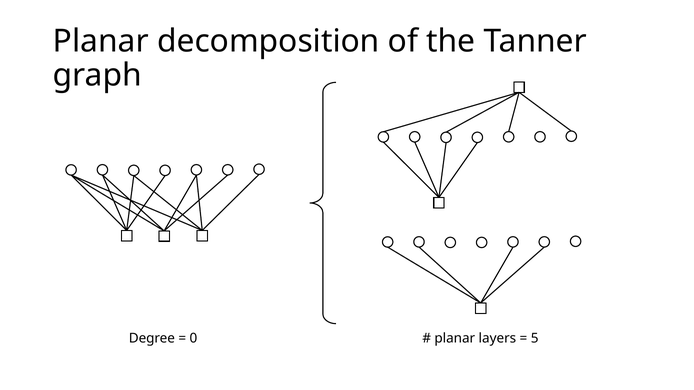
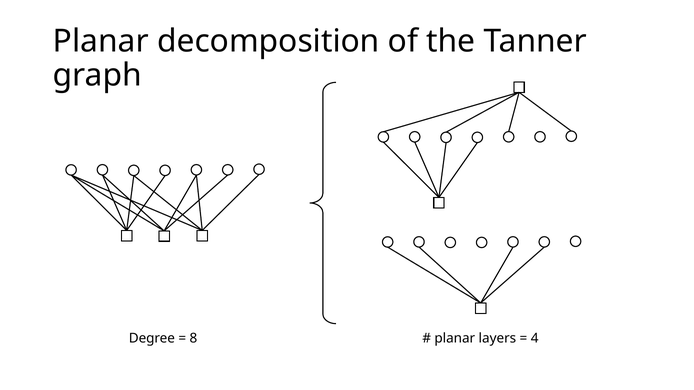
0: 0 -> 8 (193, 339)
5: 5 -> 4 (535, 339)
